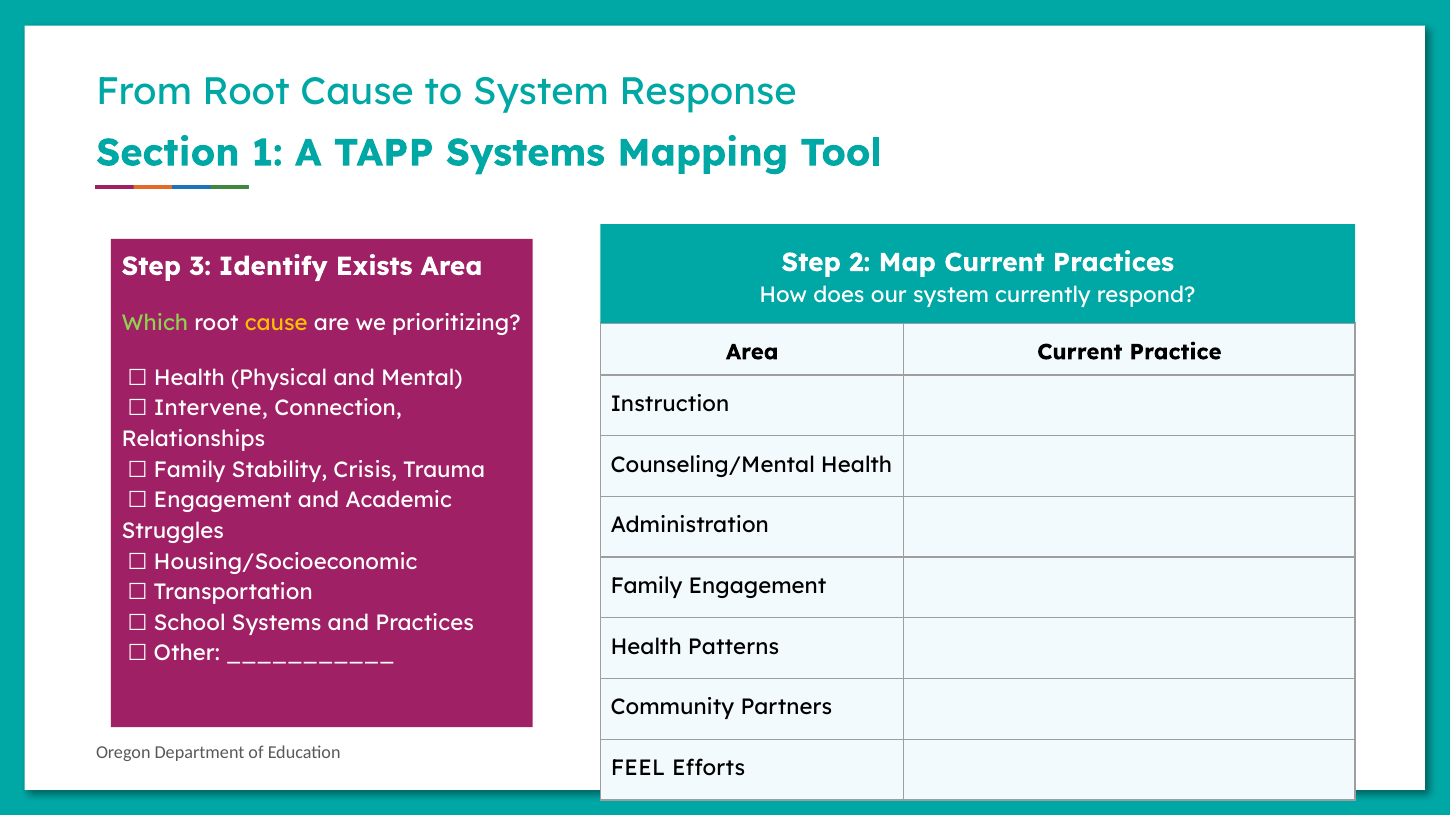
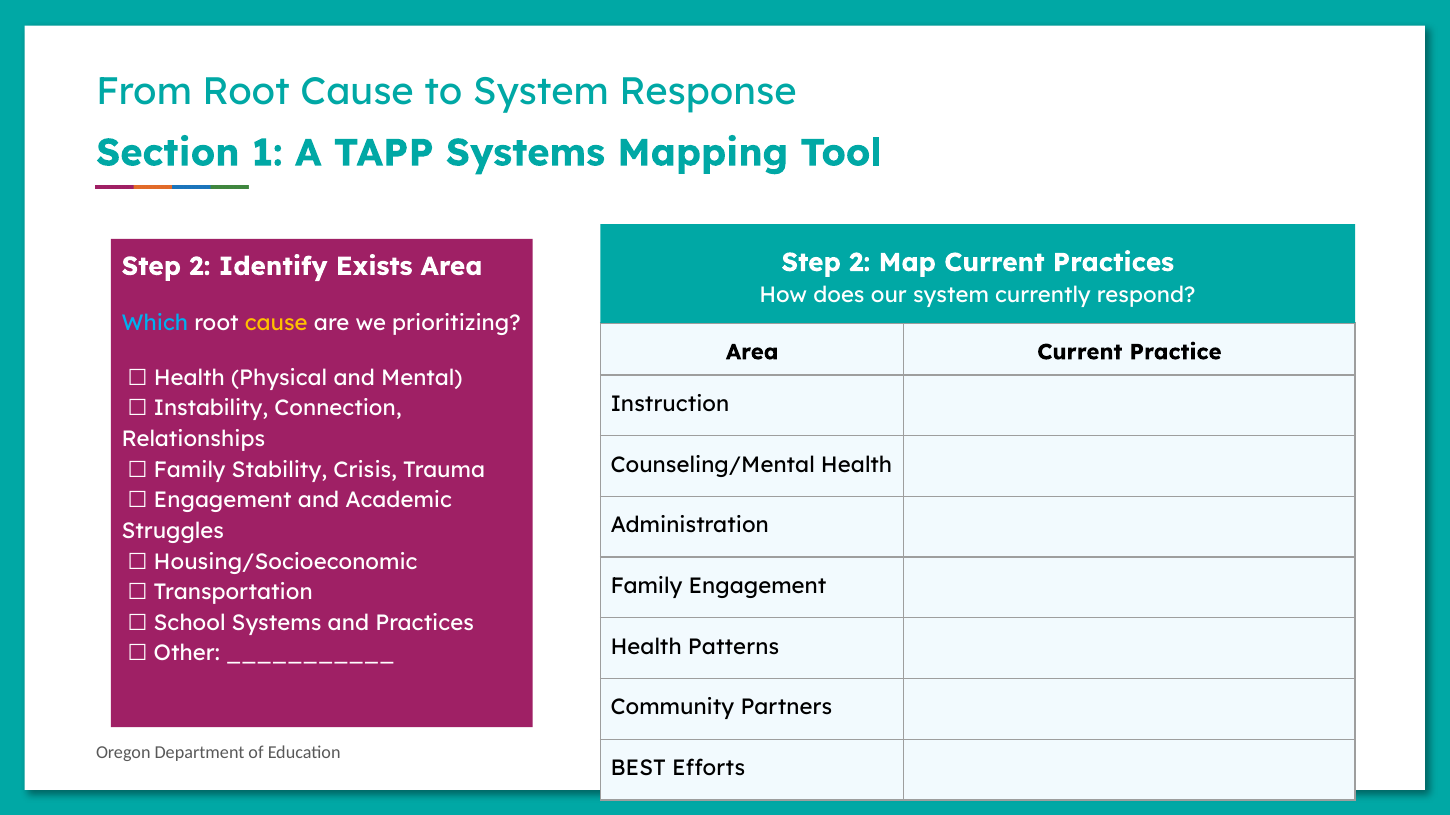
3: 3 -> 2 (200, 267)
Which colour: light green -> light blue (155, 323)
Intervene: Intervene -> Instability (211, 409)
FEEL: FEEL -> BEST (638, 769)
